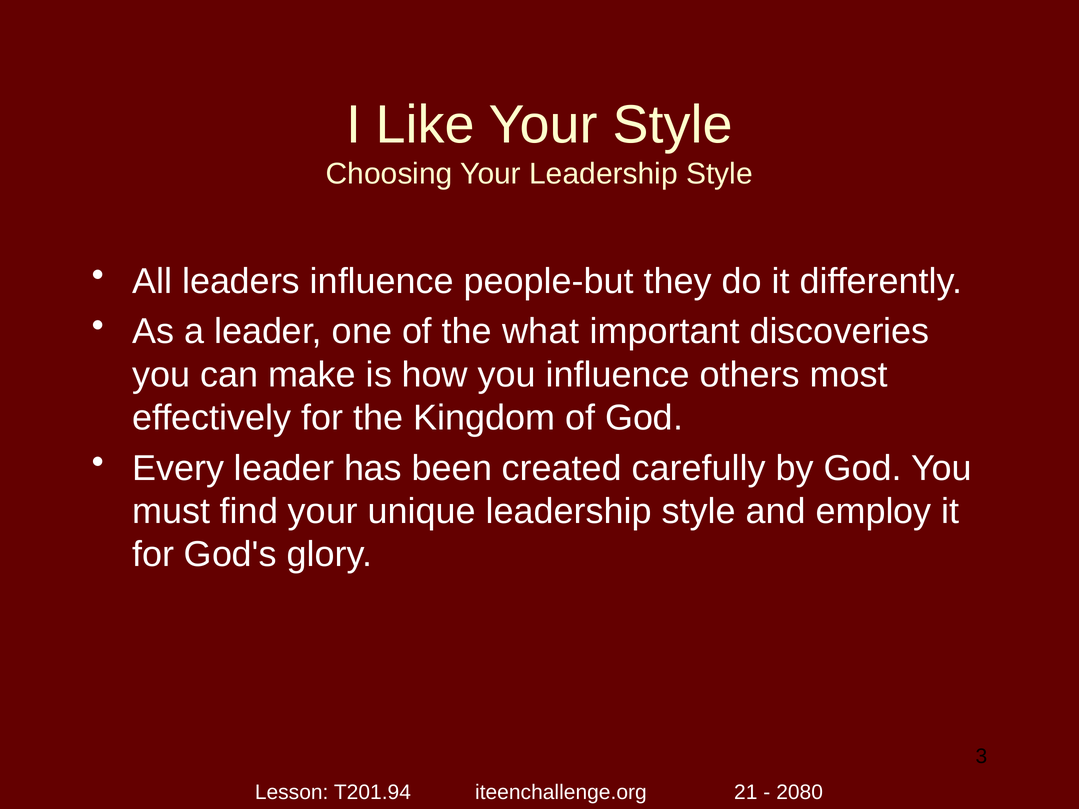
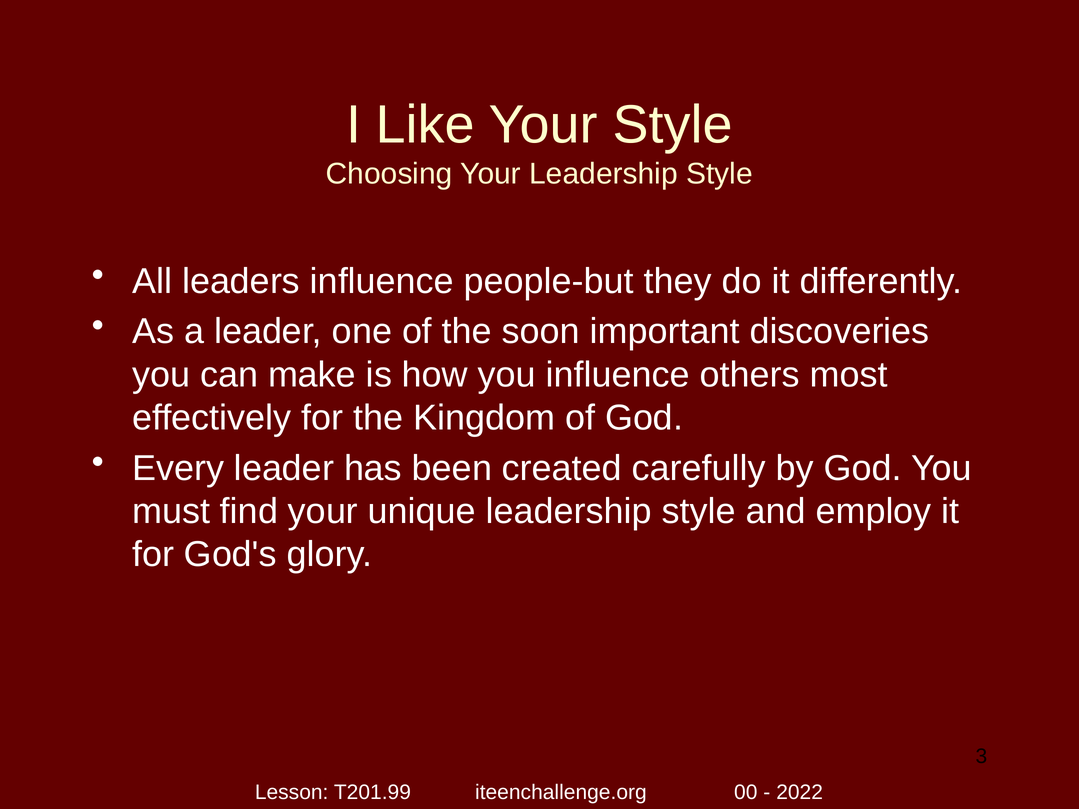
what: what -> soon (541, 332)
T201.94: T201.94 -> T201.99 (372, 793)
21: 21 -> 00 (746, 793)
2080: 2080 -> 2022 (800, 793)
